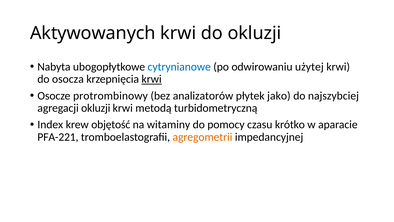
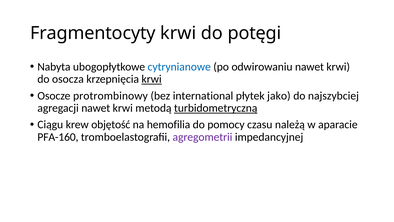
Aktywowanych: Aktywowanych -> Fragmentocyty (93, 33)
do okluzji: okluzji -> potęgi (254, 33)
odwirowaniu użytej: użytej -> nawet (309, 67)
analizatorów: analizatorów -> international (203, 96)
agregacji okluzji: okluzji -> nawet (96, 108)
turbidometryczną underline: none -> present (216, 108)
Index: Index -> Ciągu (50, 124)
witaminy: witaminy -> hemofilia (169, 124)
krótko: krótko -> należą (290, 124)
PFA-221: PFA-221 -> PFA-160 (58, 137)
agregometrii colour: orange -> purple (202, 137)
